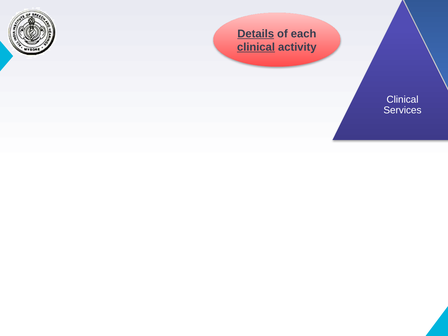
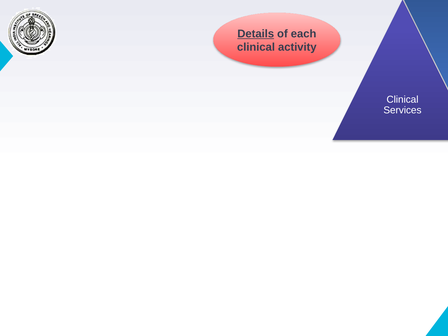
clinical underline: present -> none (256, 47)
